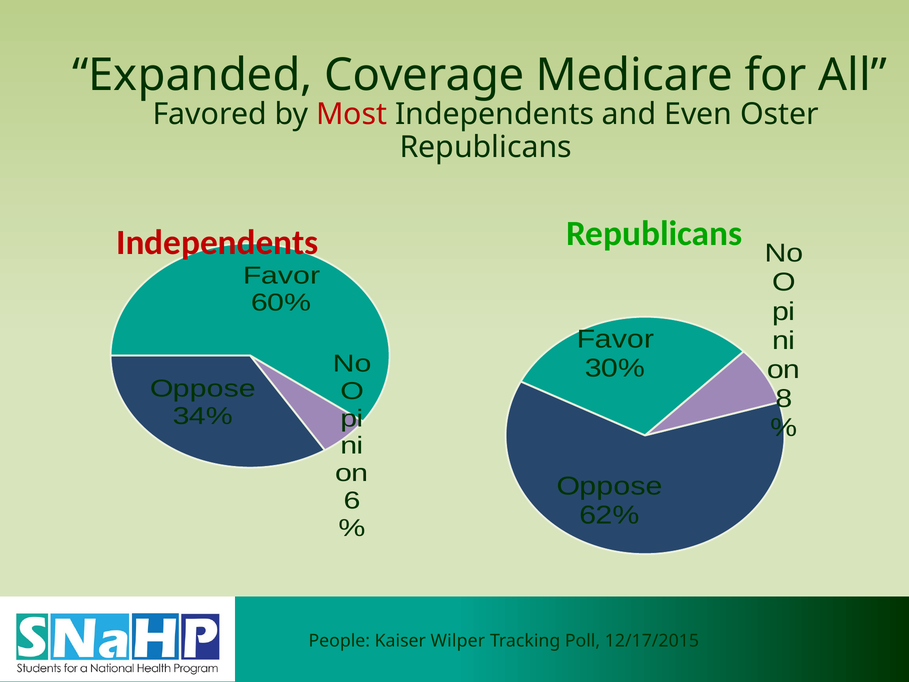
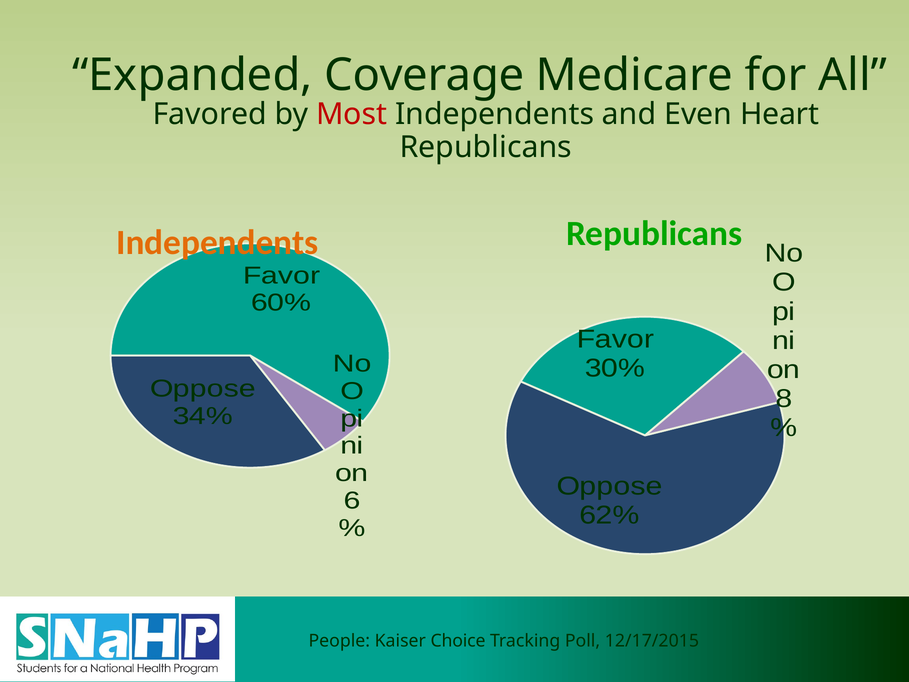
Oster: Oster -> Heart (780, 114)
Independents colour: red -> orange (217, 243)
Wilper: Wilper -> Choice (458, 641)
